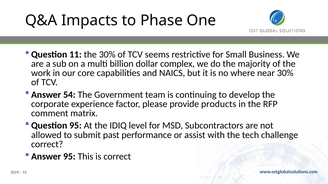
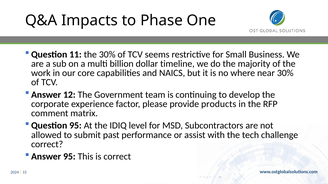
complex: complex -> timeline (177, 64)
54: 54 -> 12 (69, 95)
